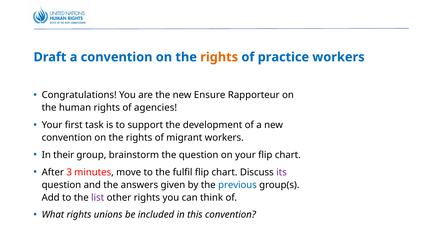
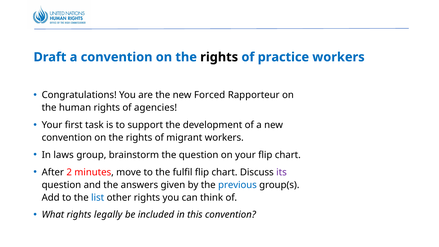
rights colour: orange -> black (219, 57)
Ensure: Ensure -> Forced (210, 95)
their: their -> laws (64, 155)
3: 3 -> 2 (69, 172)
list colour: purple -> blue (98, 197)
unions: unions -> legally (108, 215)
